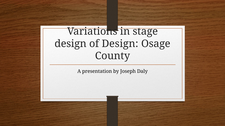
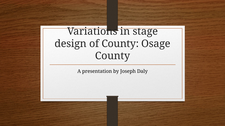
of Design: Design -> County (120, 44)
